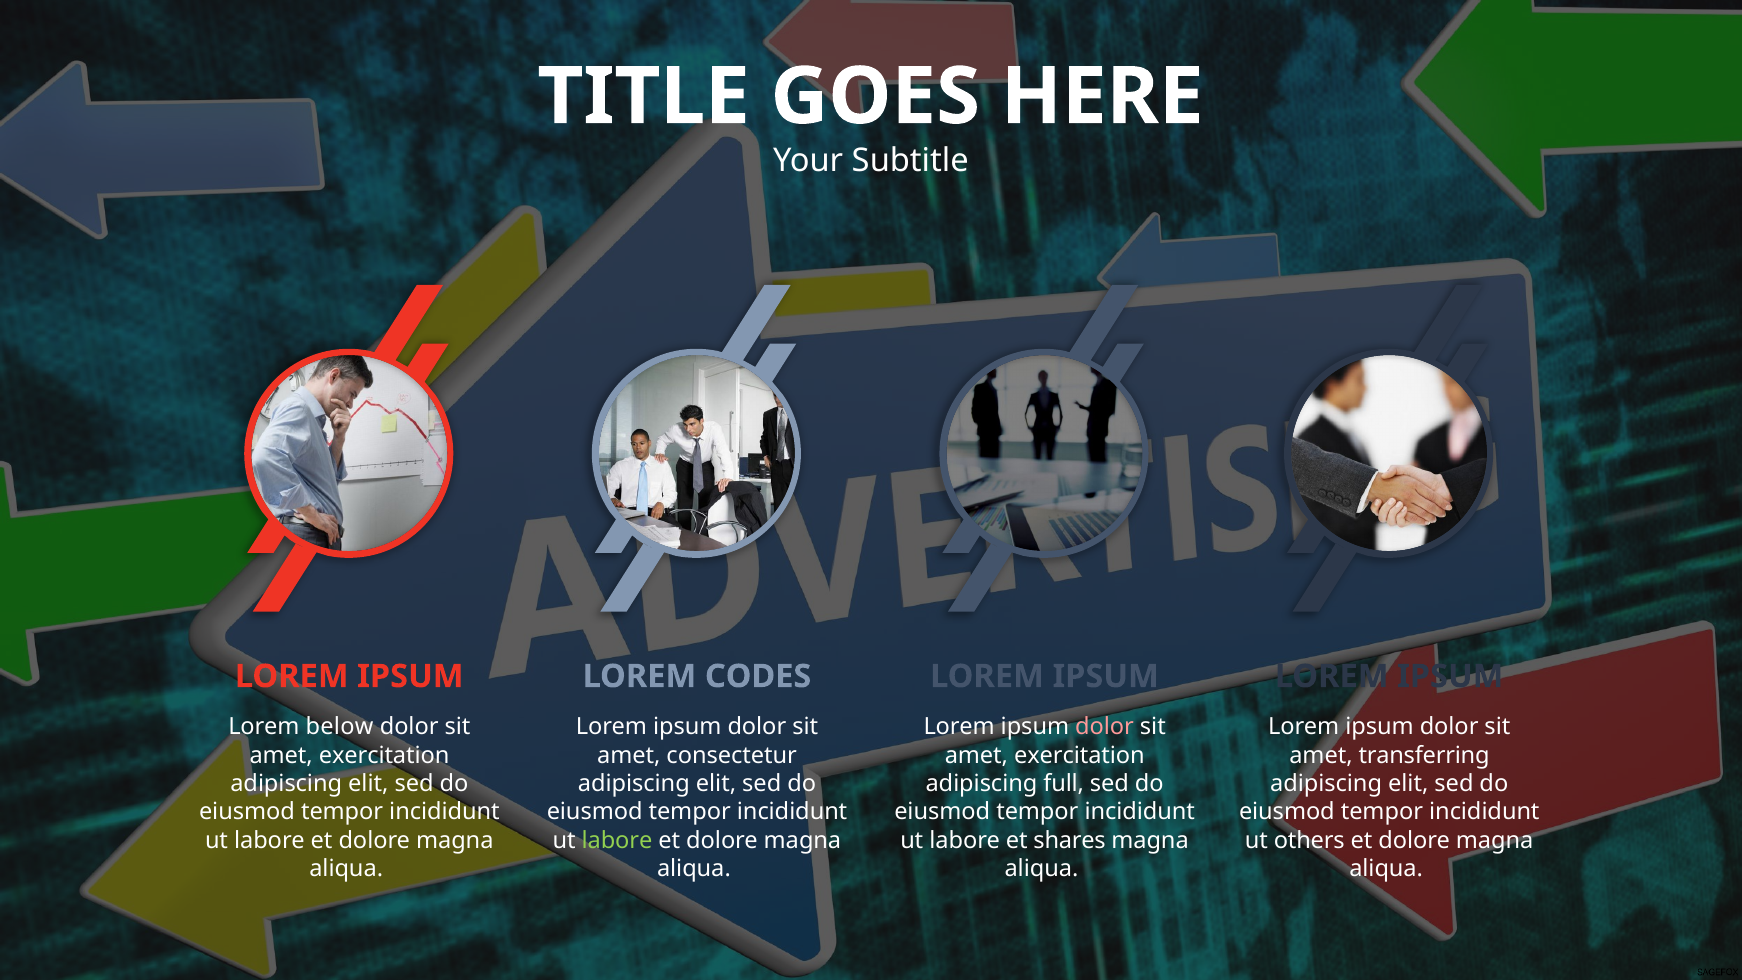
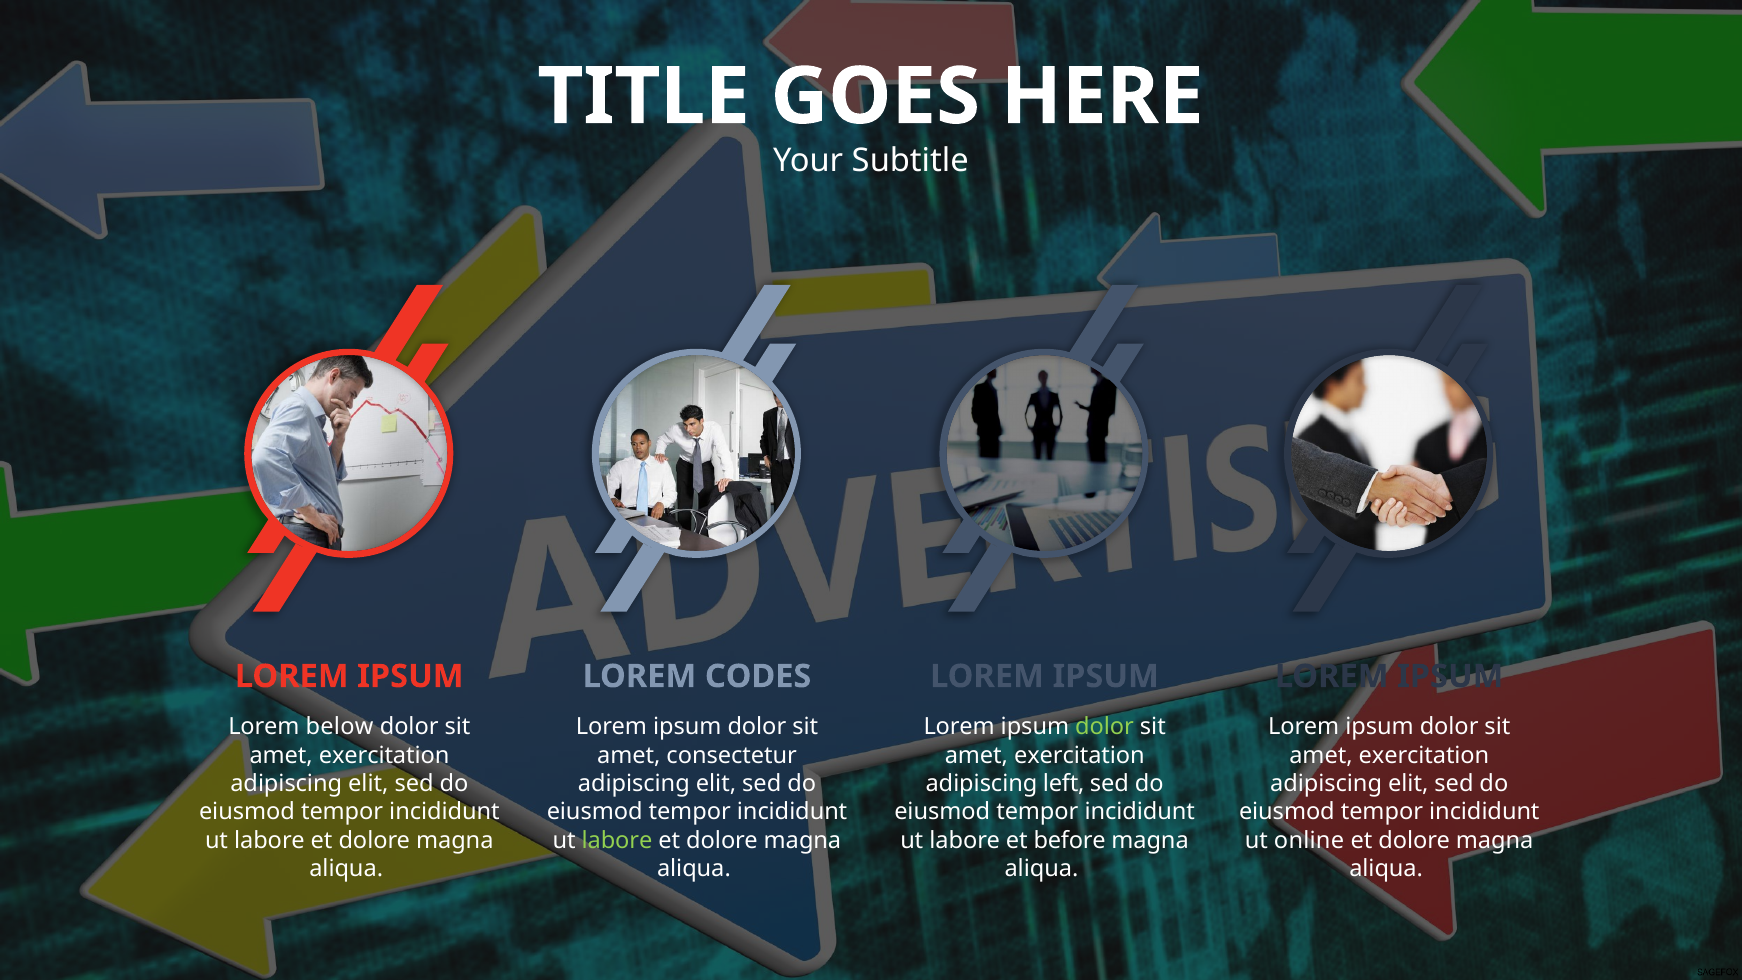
dolor colour: pink -> light green (1105, 727)
transferring: transferring -> exercitation (1424, 755)
full: full -> left (1064, 783)
shares: shares -> before (1070, 840)
others: others -> online (1309, 840)
